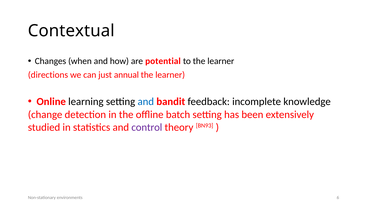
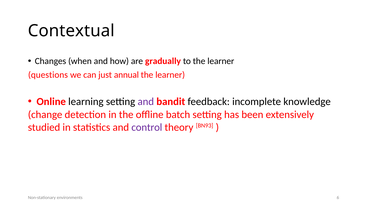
potential: potential -> gradually (163, 61)
directions: directions -> questions (48, 75)
and colour: blue -> purple (146, 101)
